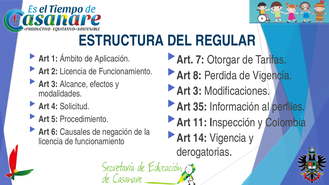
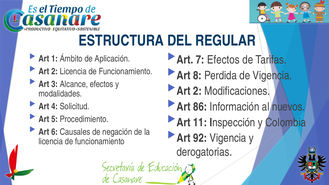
7 Otorgar: Otorgar -> Efectos (223, 60)
3: 3 -> 2 (197, 91)
35: 35 -> 86 (200, 107)
perfiles: perfiles -> nuevos (289, 107)
14: 14 -> 92 (200, 138)
